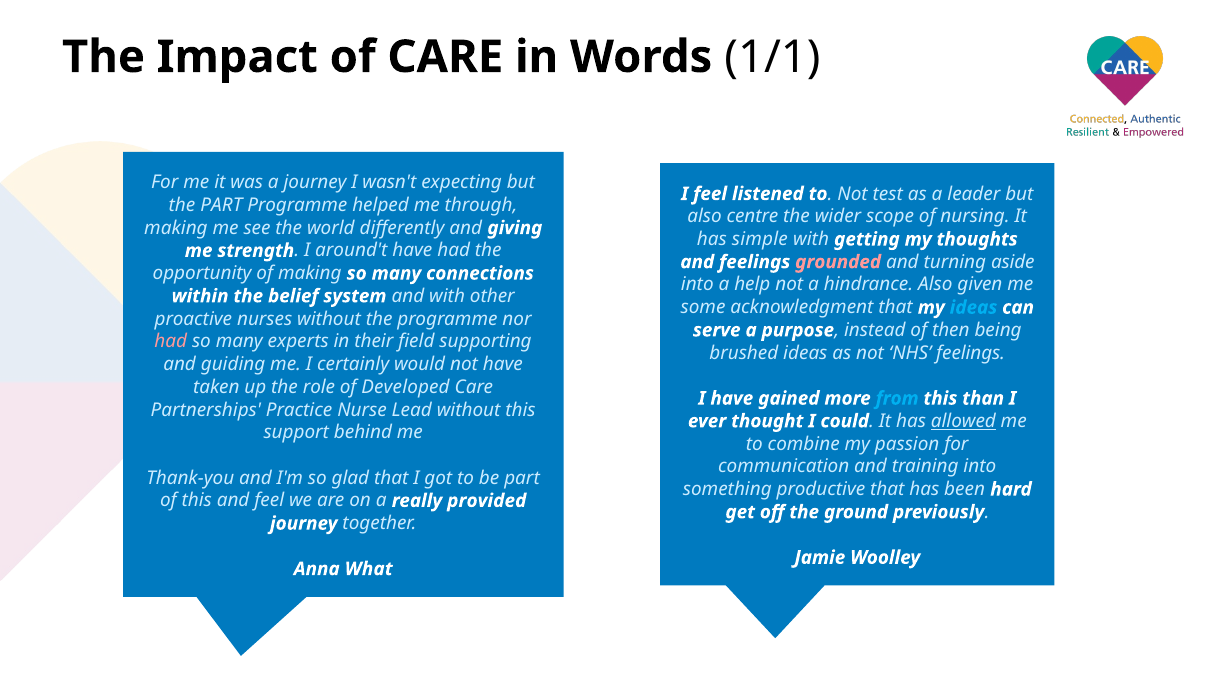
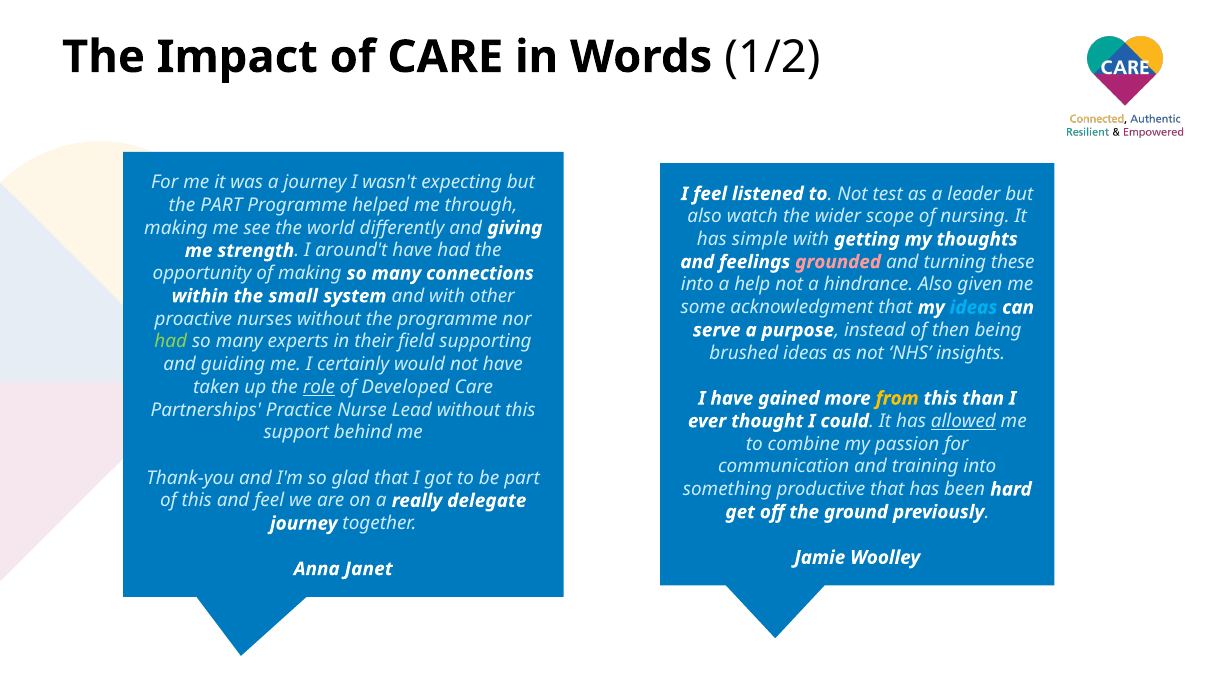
1/1: 1/1 -> 1/2 (772, 57)
centre: centre -> watch (752, 216)
aside: aside -> these (1013, 262)
belief: belief -> small (293, 296)
had colour: pink -> light green (171, 341)
NHS feelings: feelings -> insights (971, 353)
role underline: none -> present (319, 387)
from colour: light blue -> yellow (897, 398)
provided: provided -> delegate (487, 501)
What: What -> Janet (369, 569)
